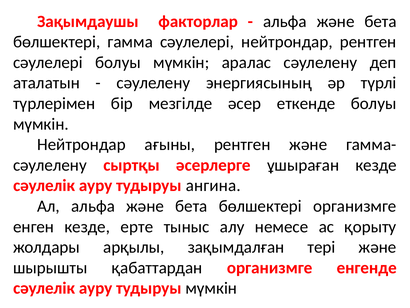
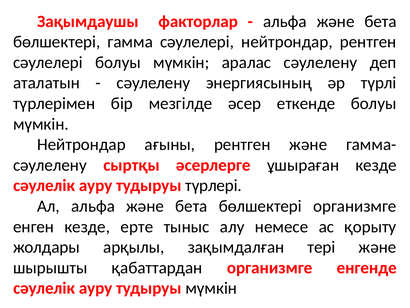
ангина: ангина -> түрлері (214, 185)
